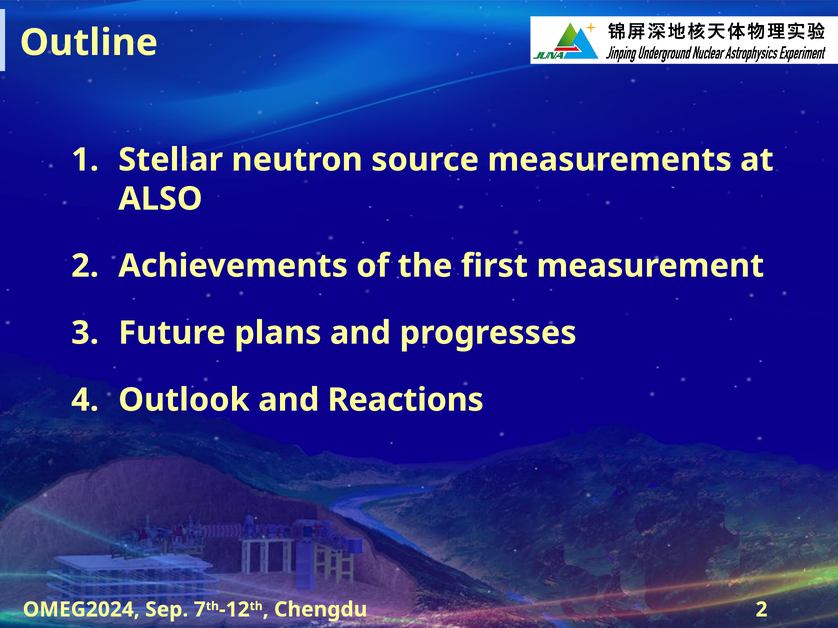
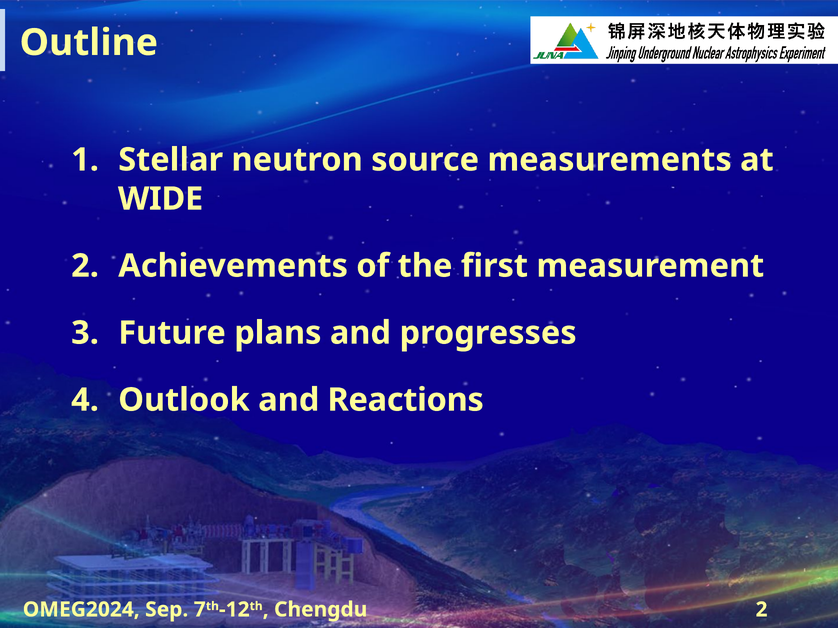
ALSO: ALSO -> WIDE (161, 199)
